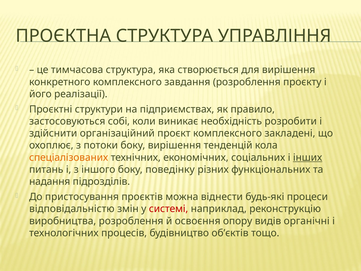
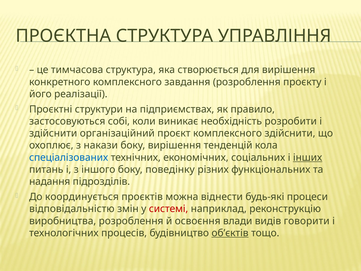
комплексного закладені: закладені -> здійснити (290, 133)
потоки: потоки -> накази (101, 145)
спеціалізованих colour: orange -> blue (69, 157)
пристосування: пристосування -> координується (82, 197)
опору: опору -> влади (238, 221)
органічні: органічні -> говорити (307, 221)
об’єктів underline: none -> present (230, 233)
